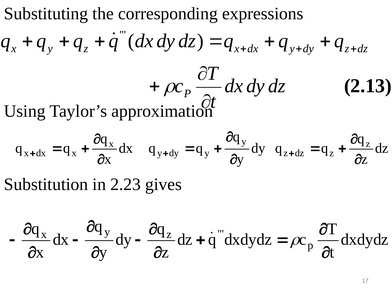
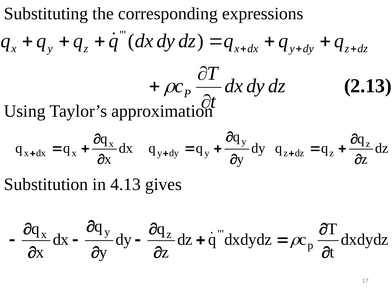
2.23: 2.23 -> 4.13 (126, 184)
